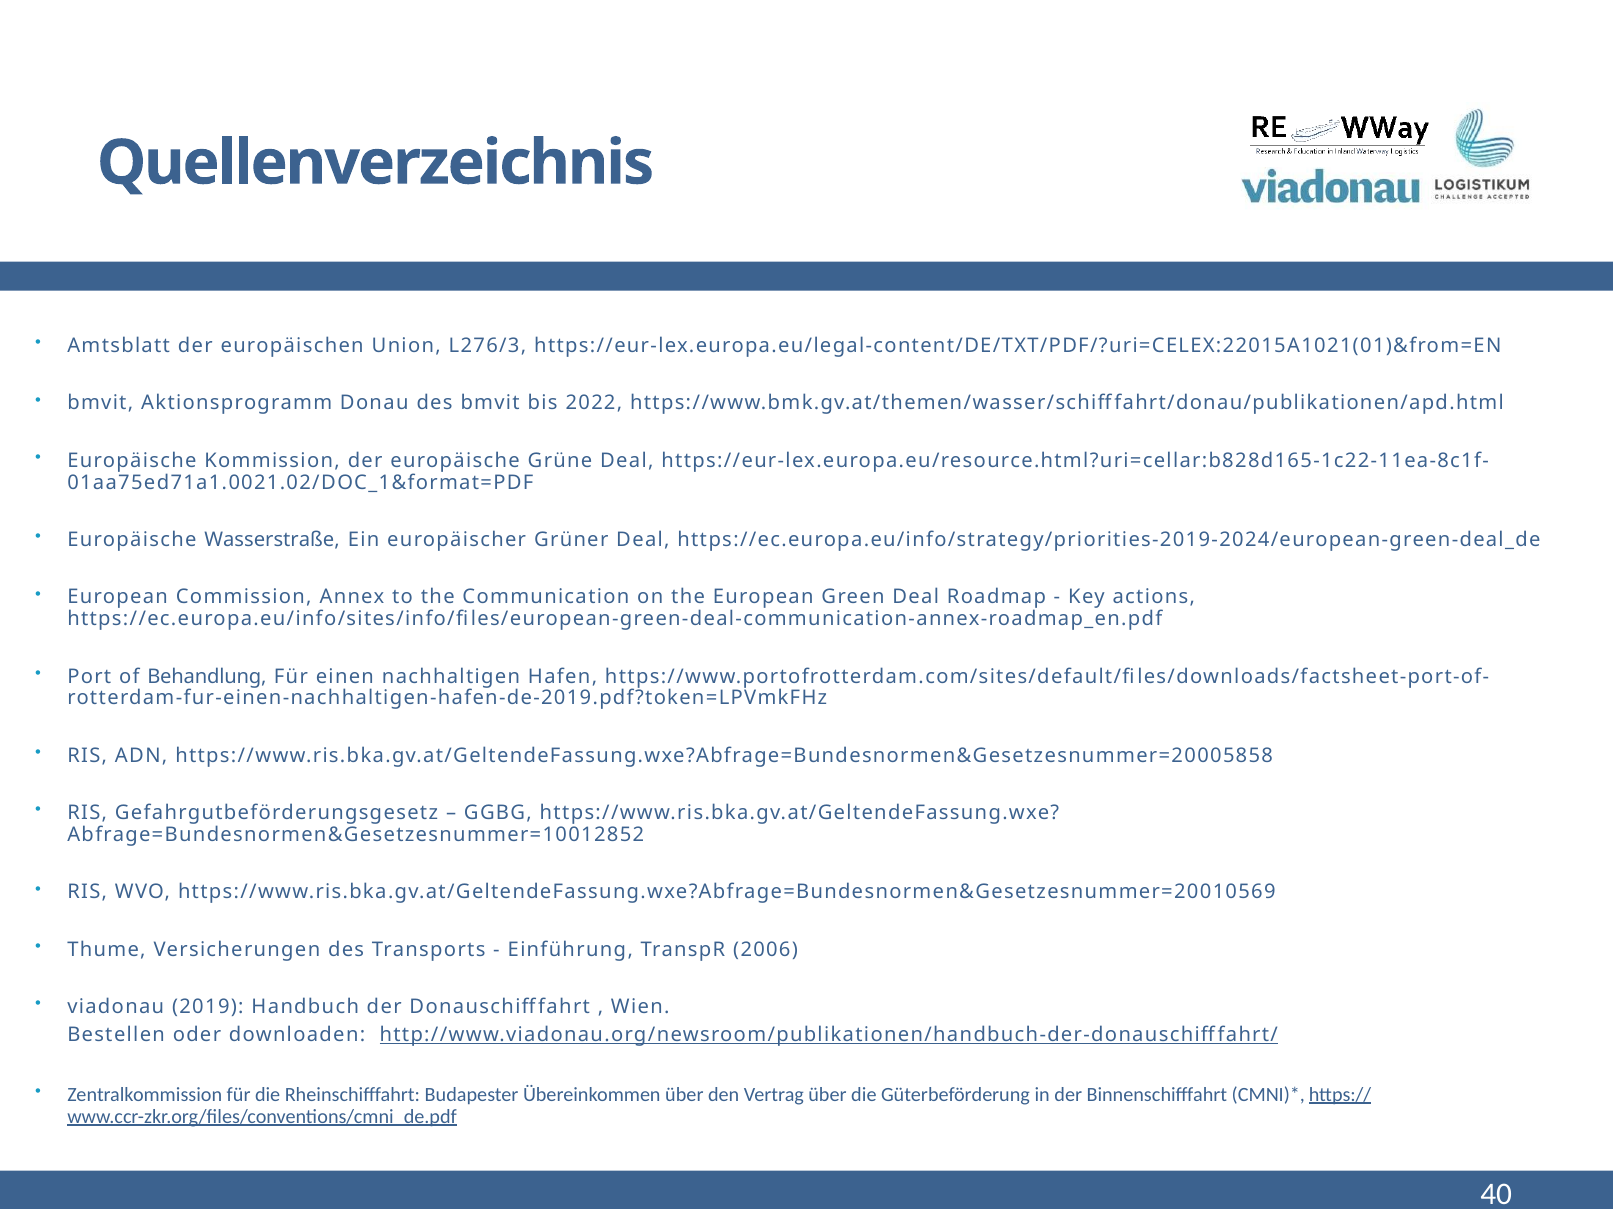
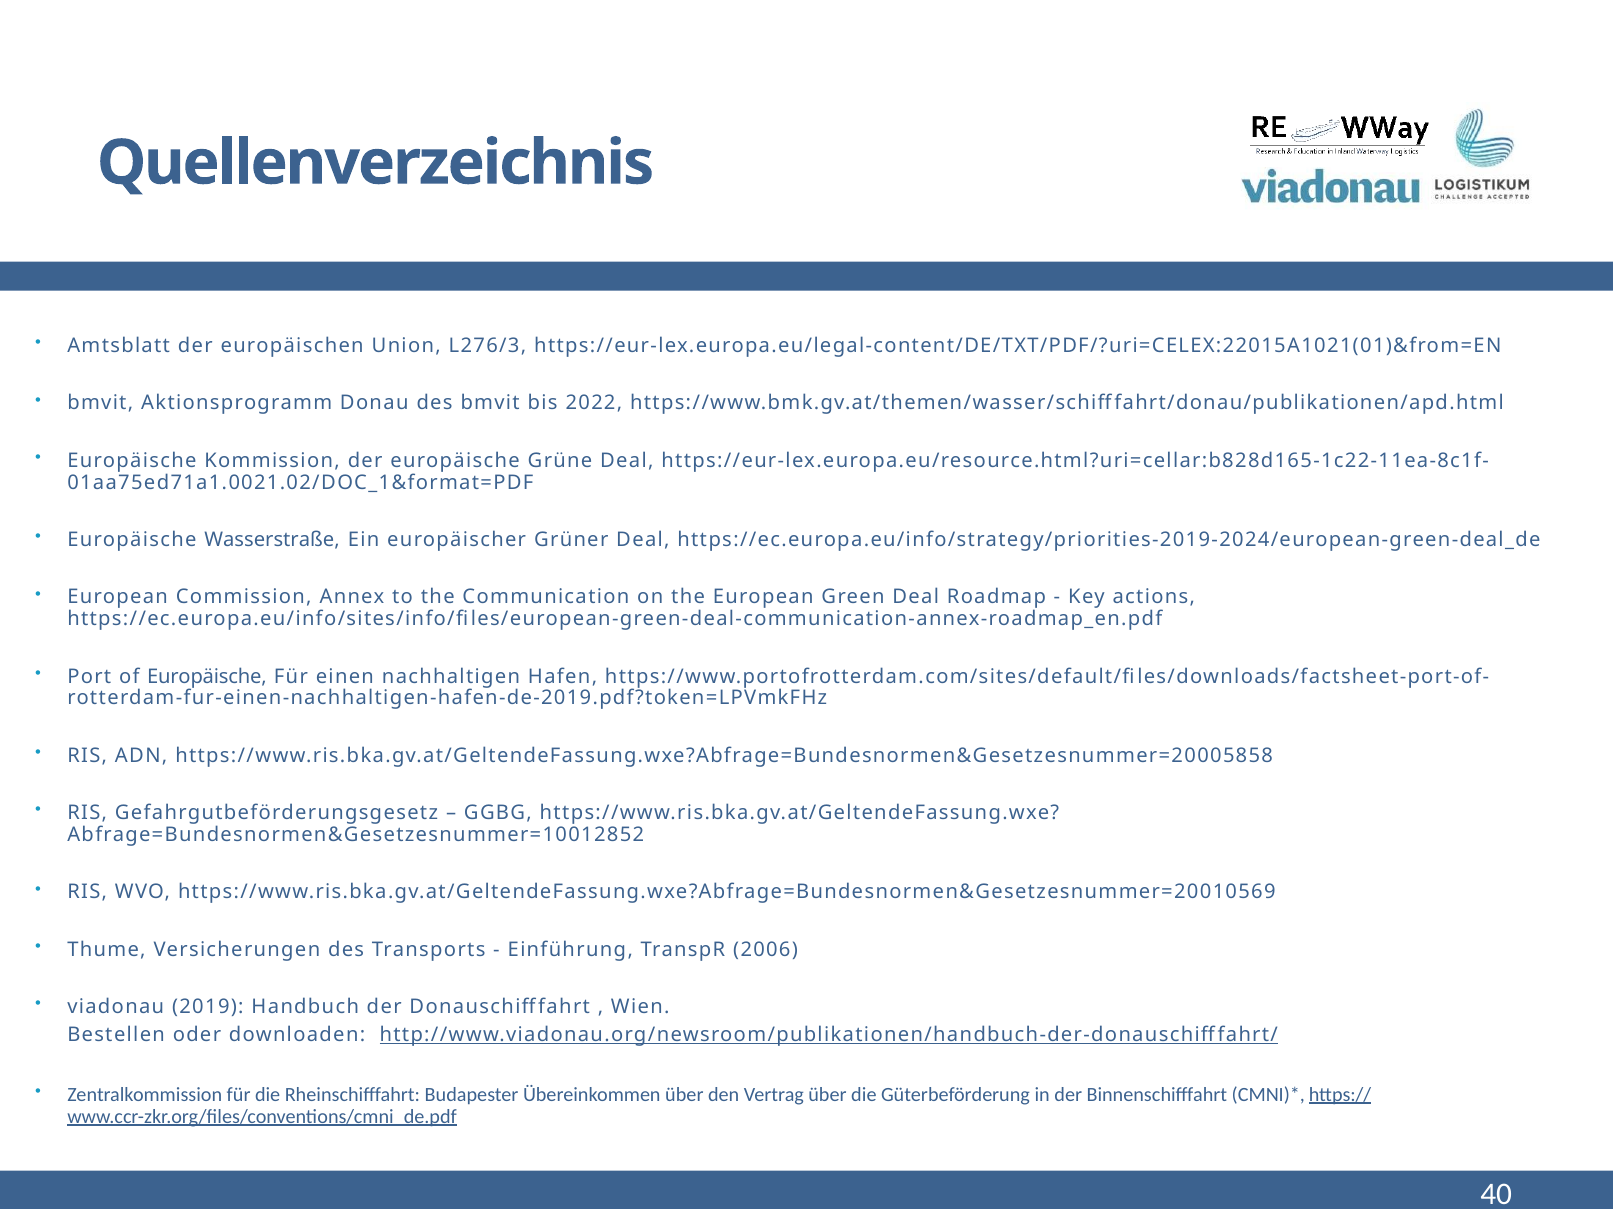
of Behandlung: Behandlung -> Europäische (207, 677)
